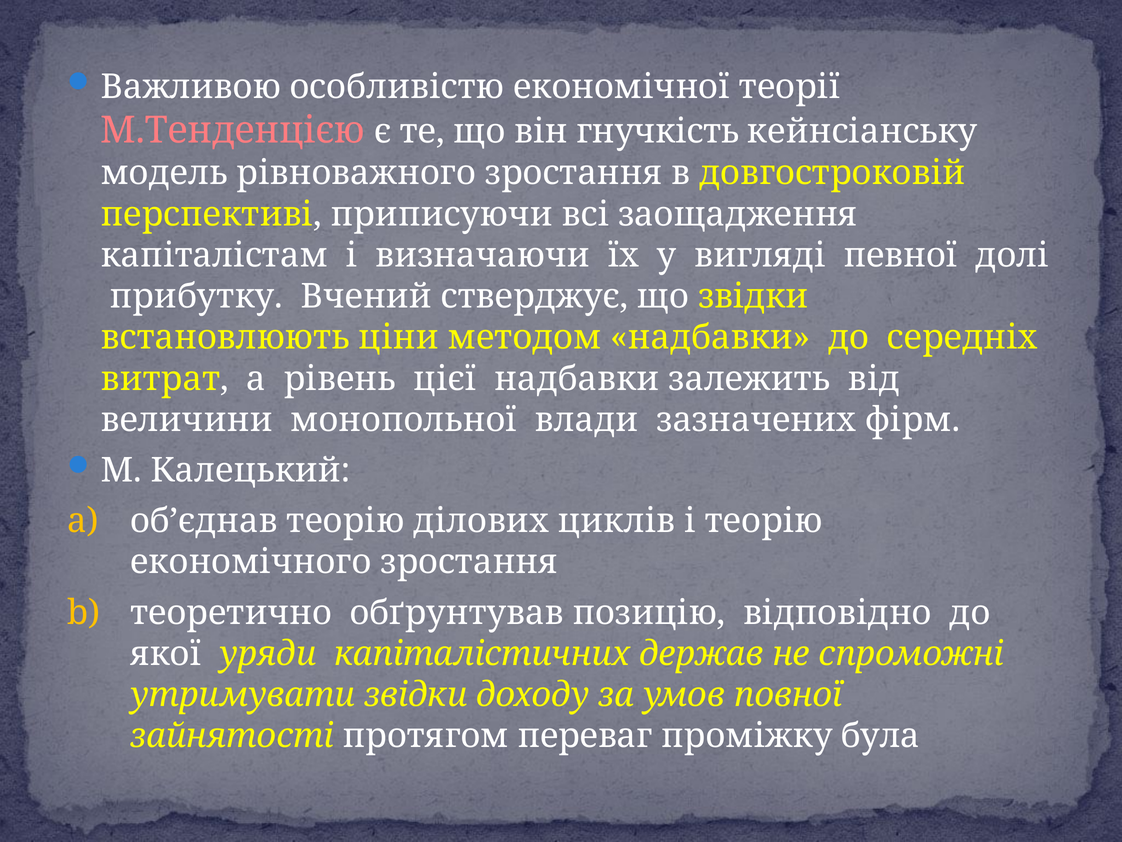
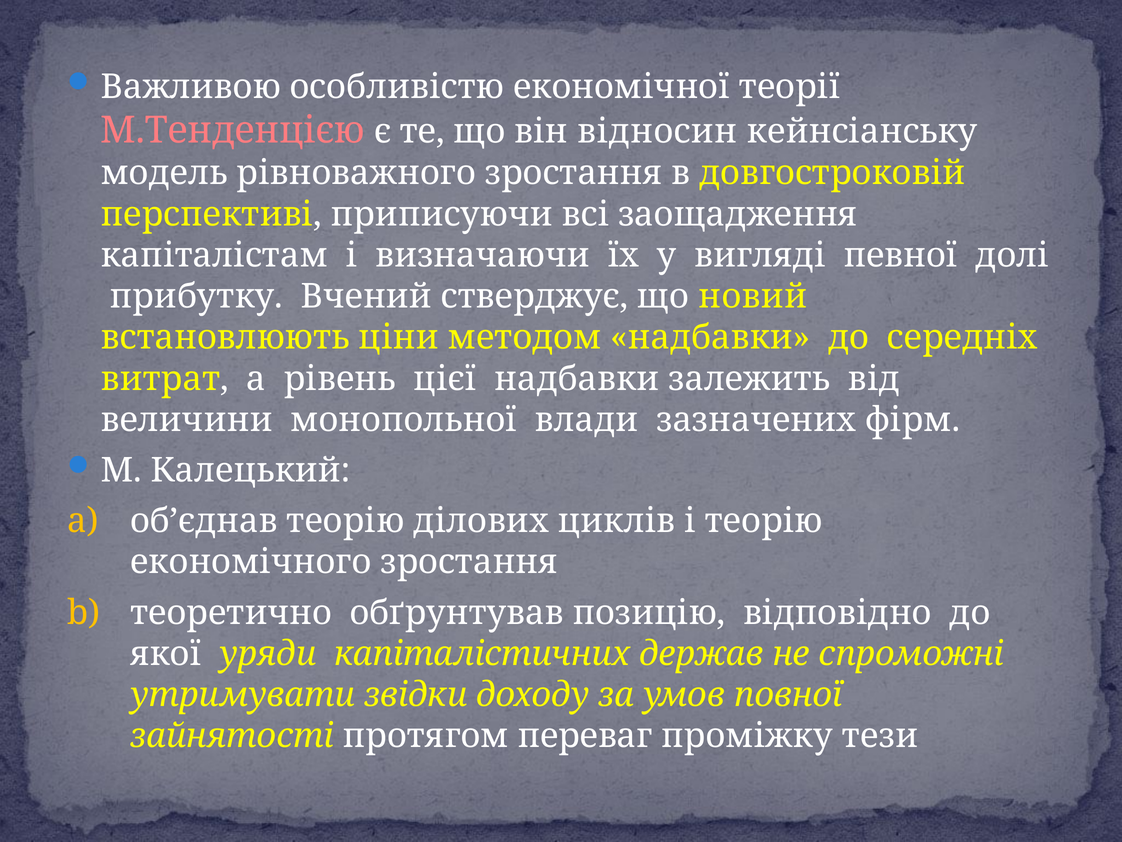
гнучкість: гнучкість -> відносин (657, 131)
що звідки: звідки -> новий (753, 296)
була: була -> тези (880, 736)
